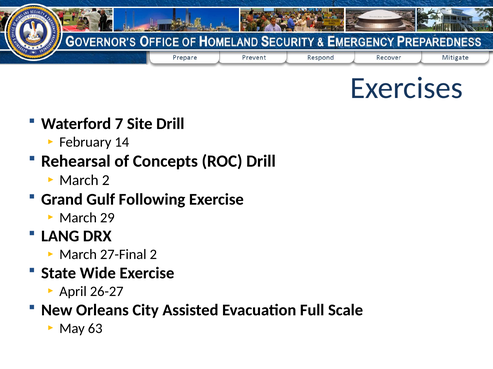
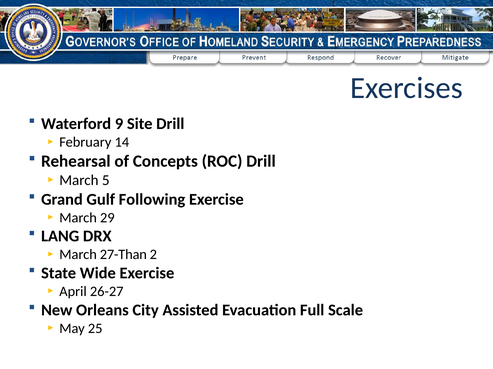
7: 7 -> 9 (119, 124)
March 2: 2 -> 5 (106, 181)
27-Final: 27-Final -> 27-Than (123, 255)
63: 63 -> 25 (95, 329)
